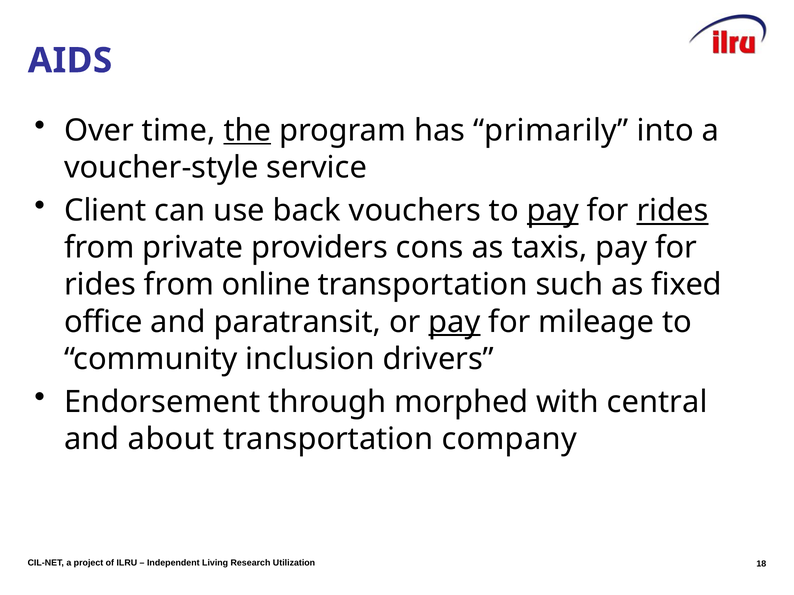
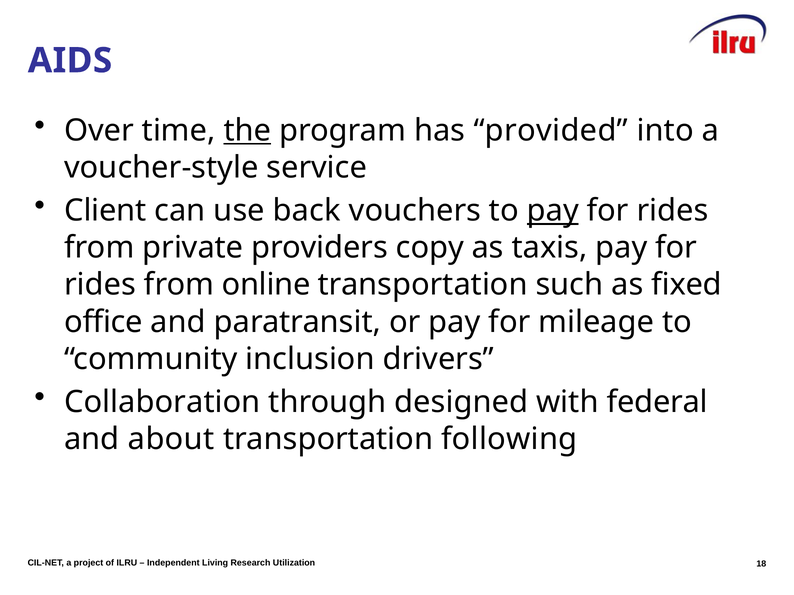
primarily: primarily -> provided (551, 131)
rides underline: present -> none (673, 211)
cons: cons -> copy (430, 248)
pay underline: present -> none (454, 322)
Endorsement: Endorsement -> Collaboration (162, 402)
morphed: morphed -> designed (461, 402)
central: central -> federal (657, 402)
company: company -> following (509, 440)
